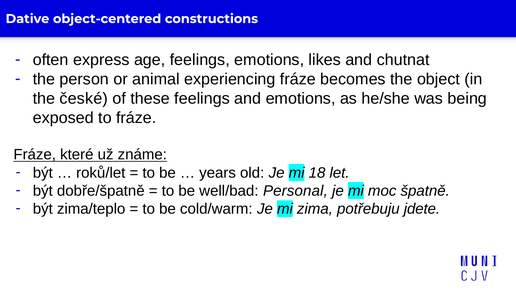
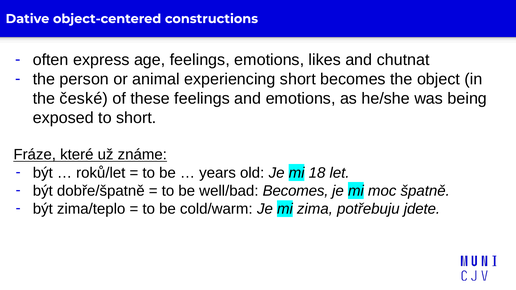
experiencing fráze: fráze -> short (298, 79)
to fráze: fráze -> short (136, 118)
well/bad Personal: Personal -> Becomes (296, 191)
